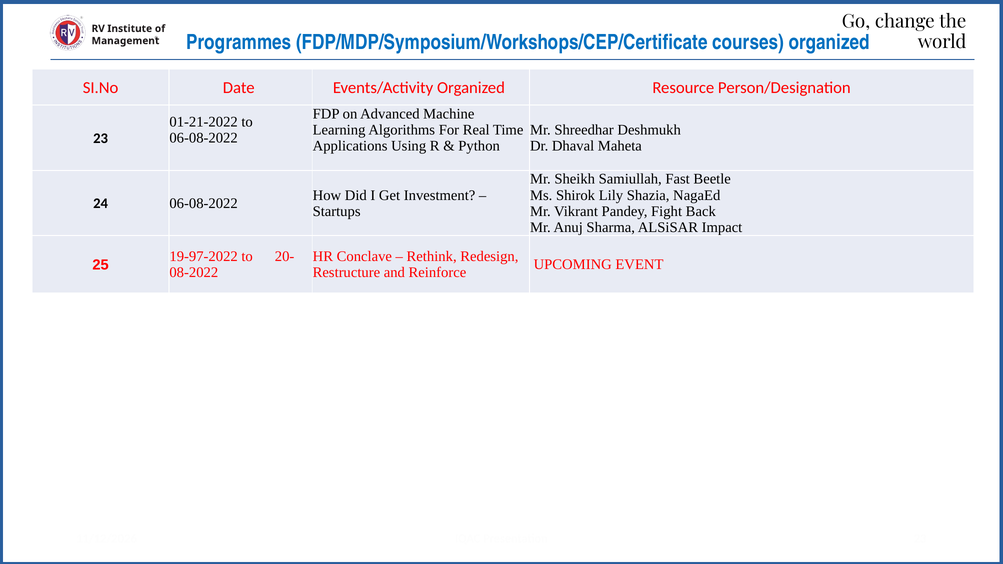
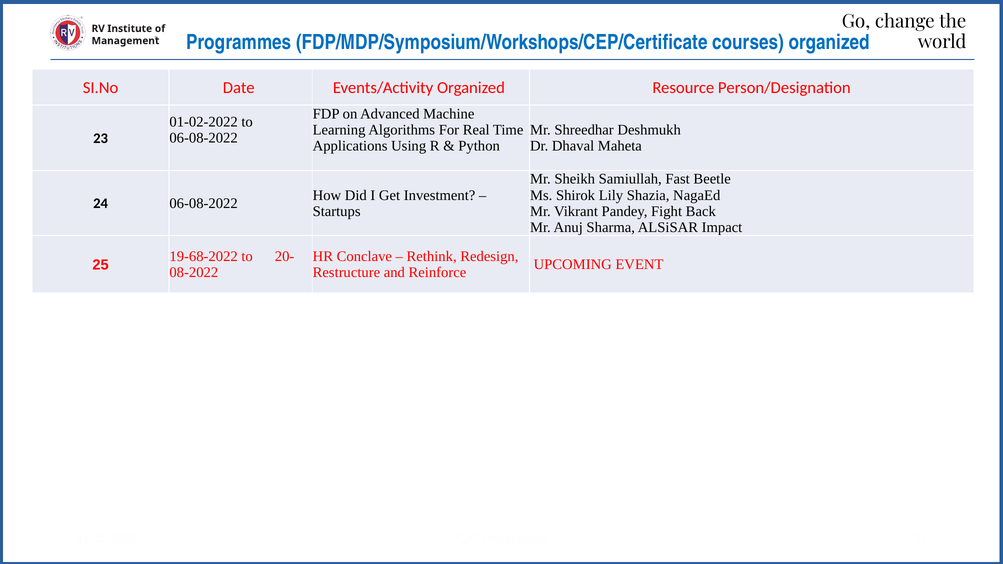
01-21-2022: 01-21-2022 -> 01-02-2022 (204, 122)
19-97-2022: 19-97-2022 -> 19-68-2022 (204, 257)
